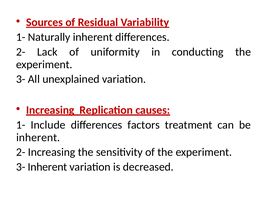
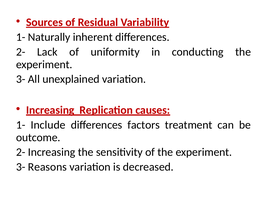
inherent: inherent -> outcome (38, 138)
3- Inherent: Inherent -> Reasons (47, 167)
